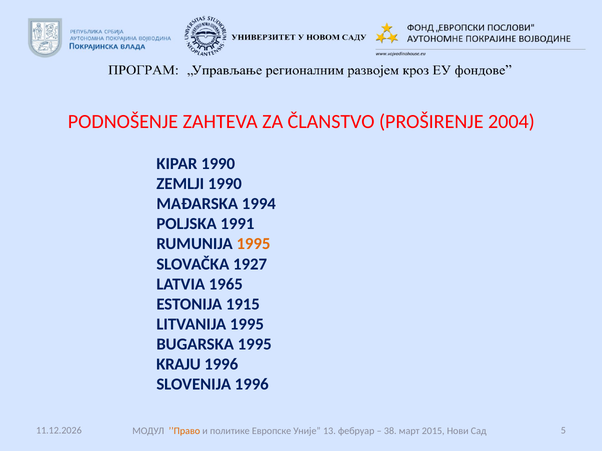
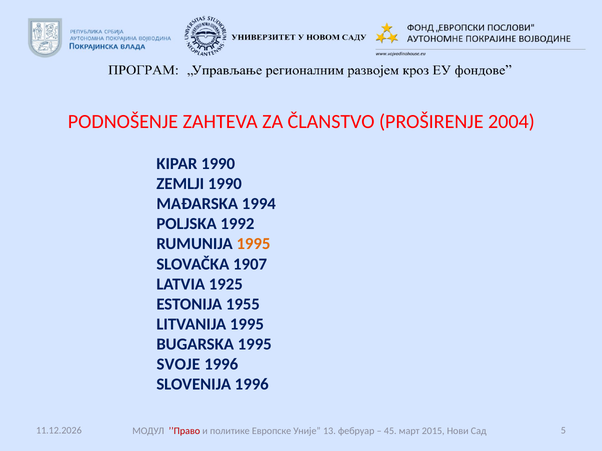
1991: 1991 -> 1992 (237, 224)
1927: 1927 -> 1907 (250, 264)
1965: 1965 -> 1925 (226, 284)
1915: 1915 -> 1955 (243, 304)
KRAJU: KRAJU -> SVOJE (178, 365)
’’Право colour: orange -> red (184, 431)
38: 38 -> 45 (390, 431)
